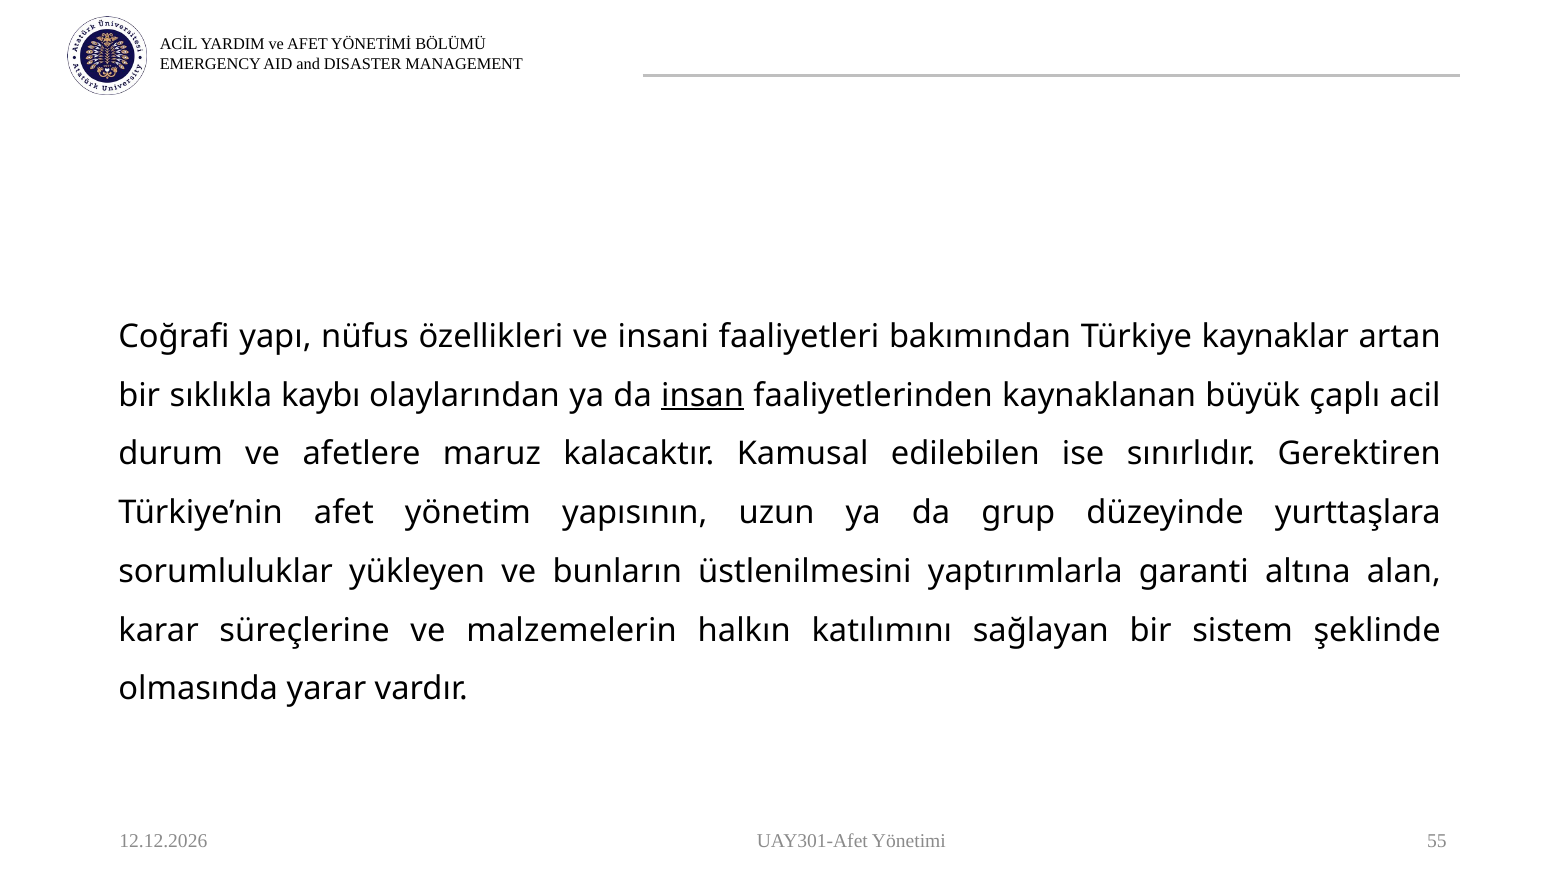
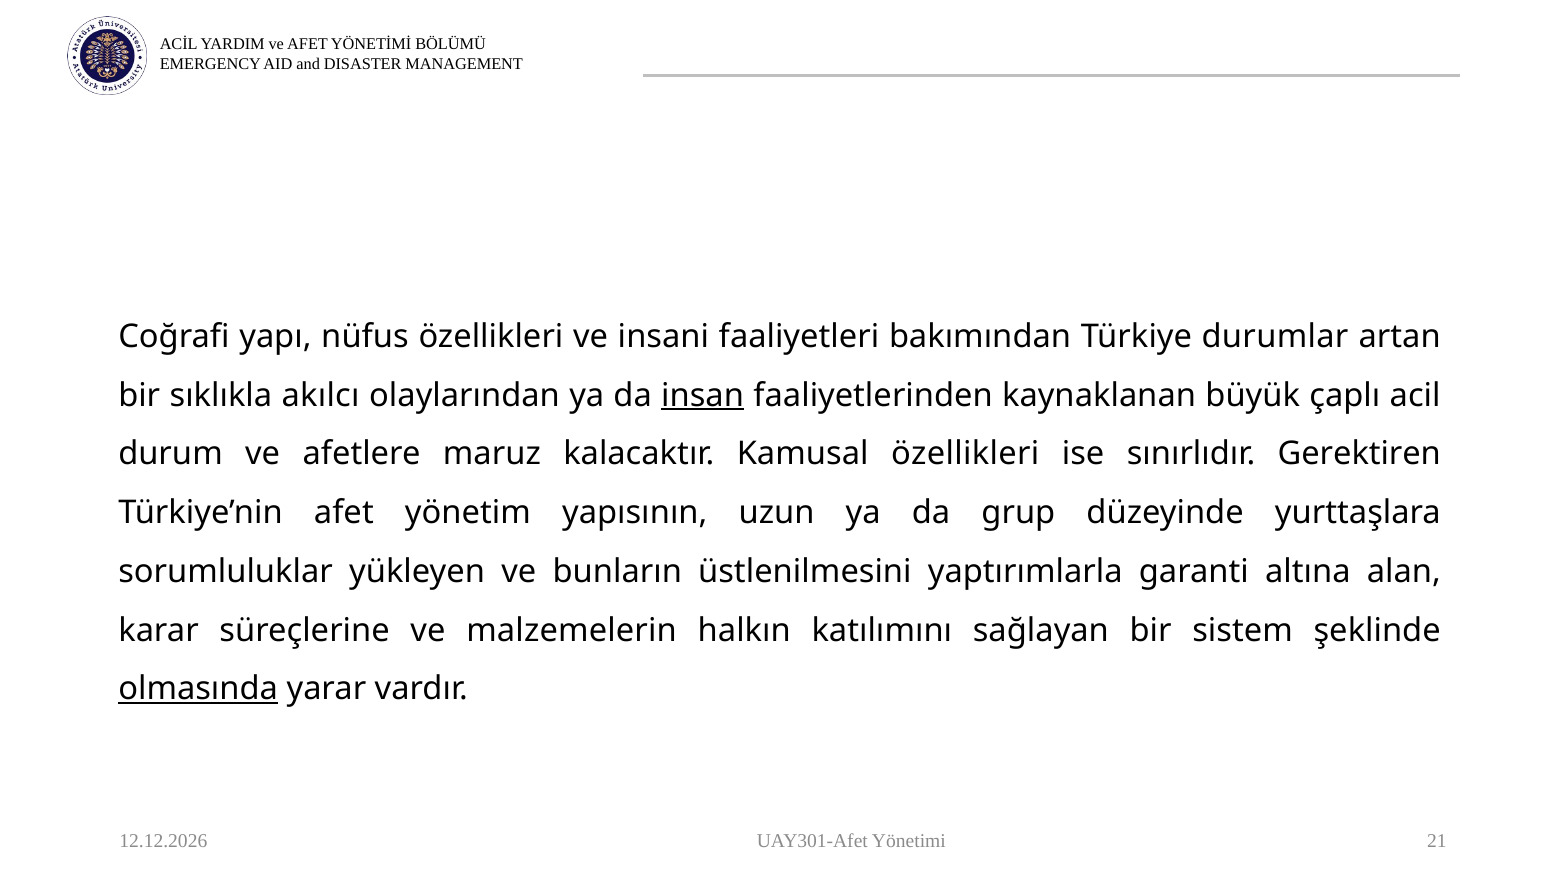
kaynaklar: kaynaklar -> durumlar (1275, 337)
kaybı: kaybı -> akılcı (321, 395)
Kamusal edilebilen: edilebilen -> özellikleri (965, 454)
olmasında underline: none -> present (198, 689)
55: 55 -> 21 (1437, 841)
